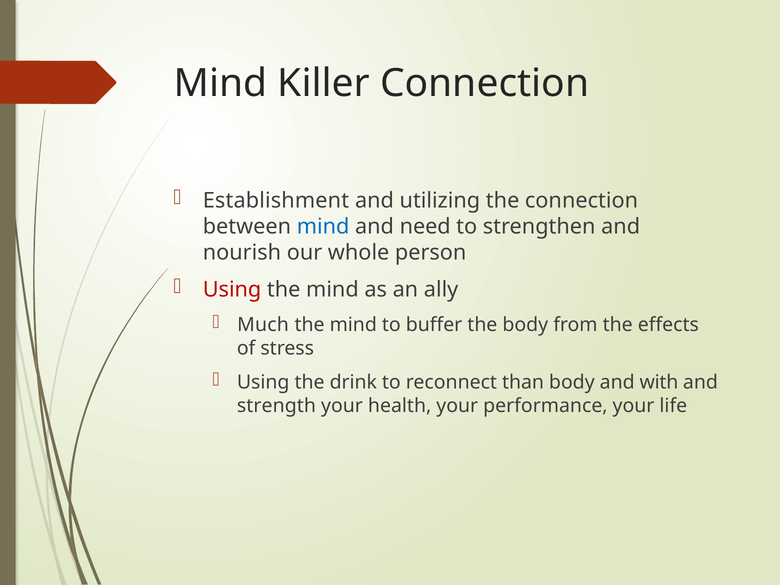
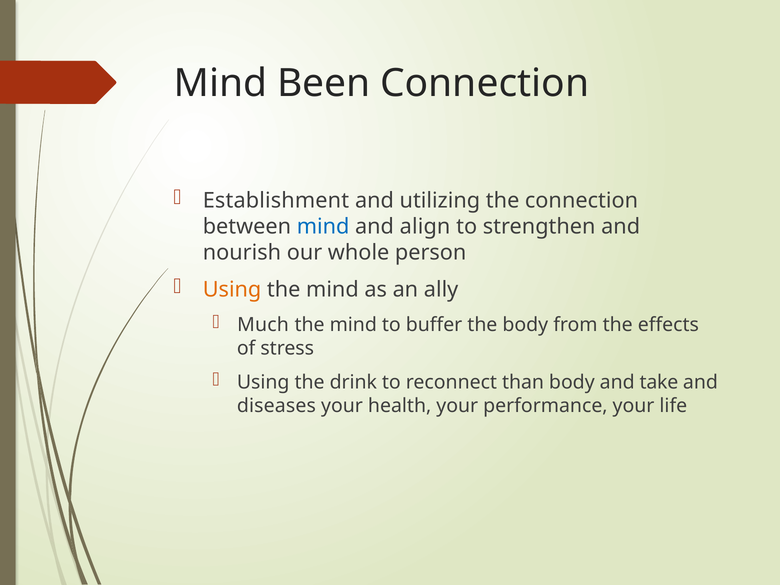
Killer: Killer -> Been (324, 83)
need: need -> align (425, 227)
Using colour: red -> orange (232, 289)
with: with -> take (659, 382)
strength: strength -> diseases (276, 406)
